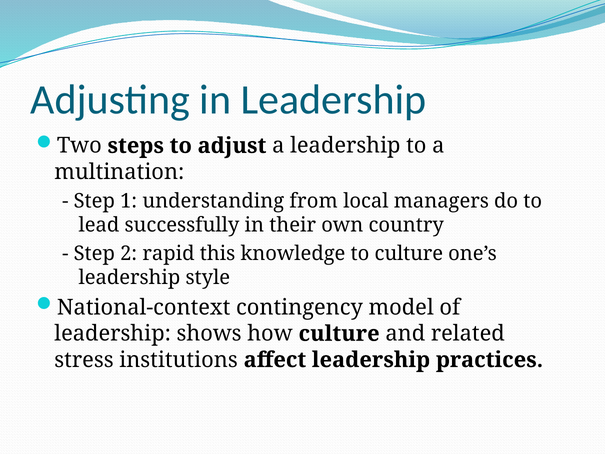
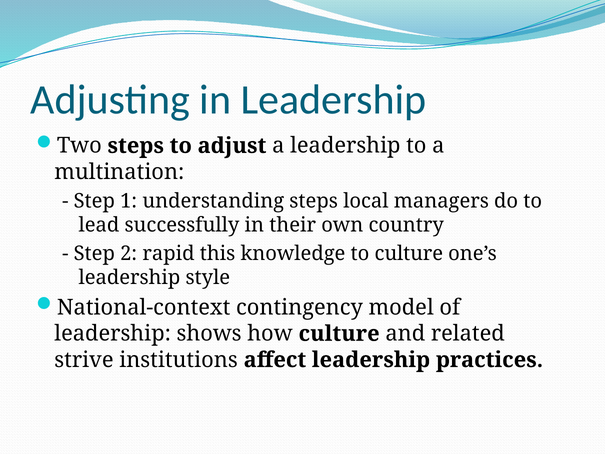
understanding from: from -> steps (314, 201)
stress: stress -> strive (84, 360)
